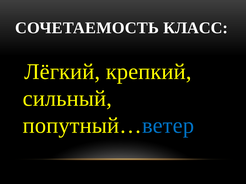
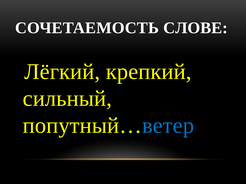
КЛАСС: КЛАСС -> СЛОВЕ (195, 28)
